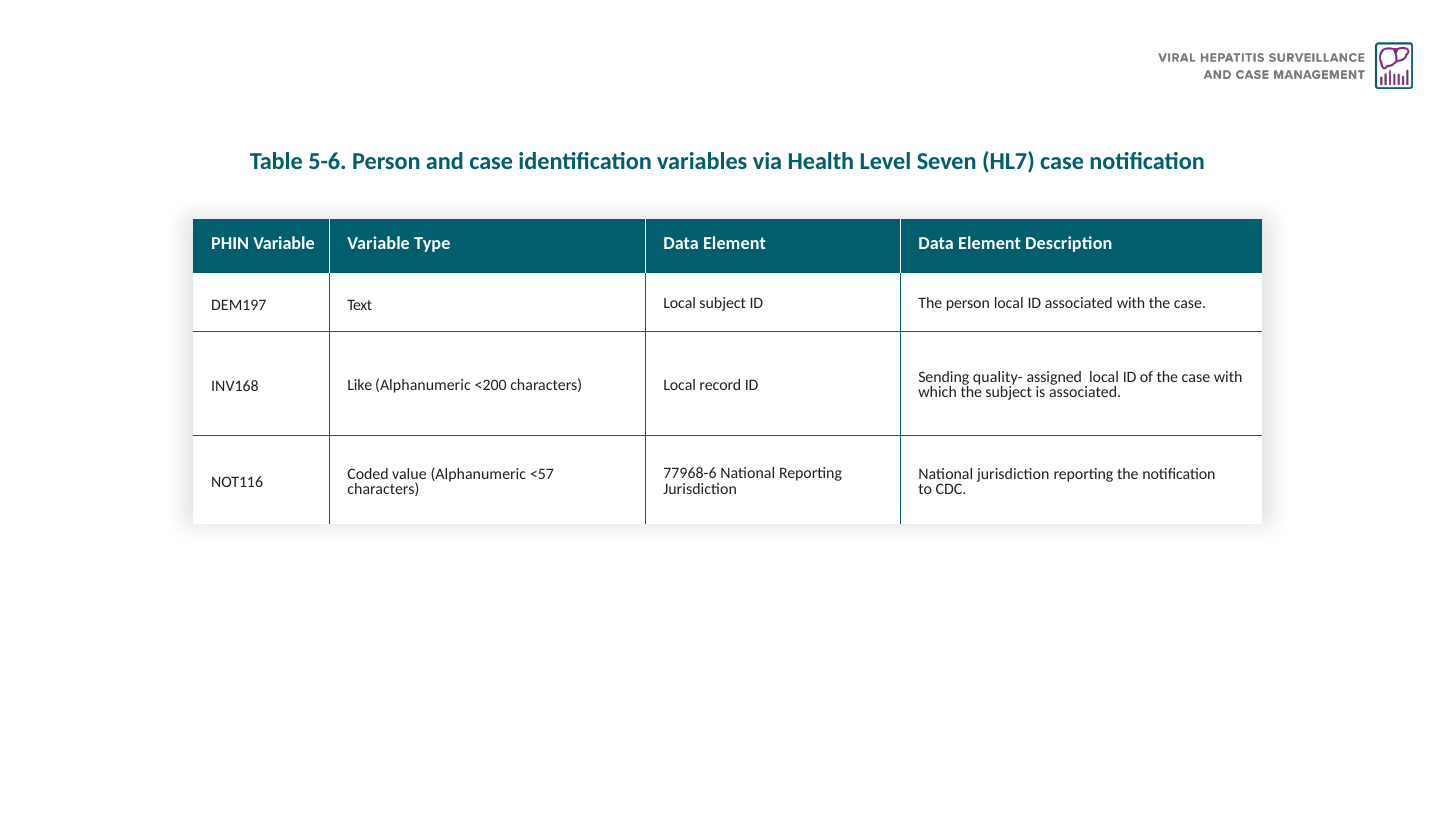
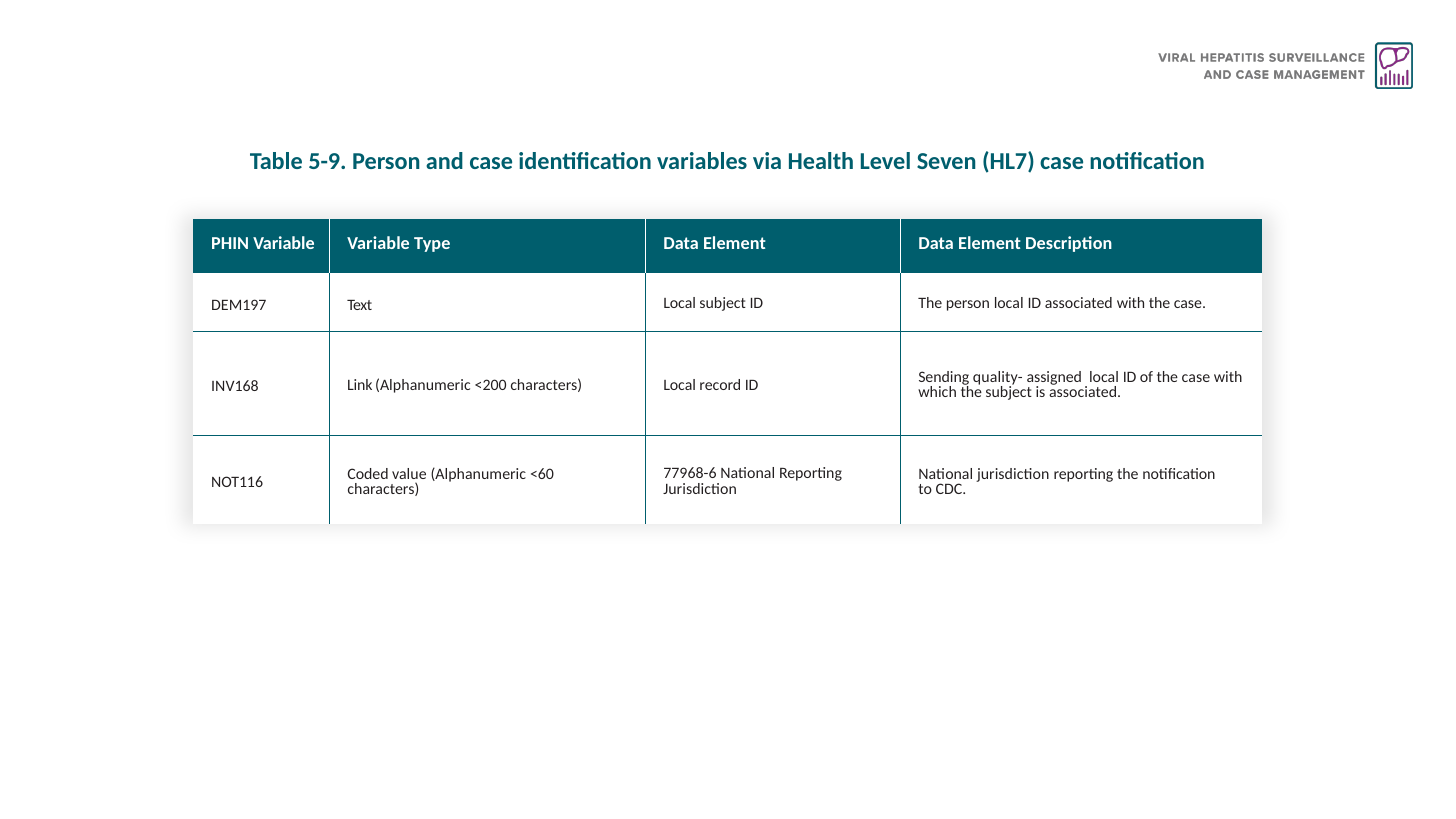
5-6: 5-6 -> 5-9 (327, 161)
Like: Like -> Link (360, 385)
<57: <57 -> <60 (542, 474)
